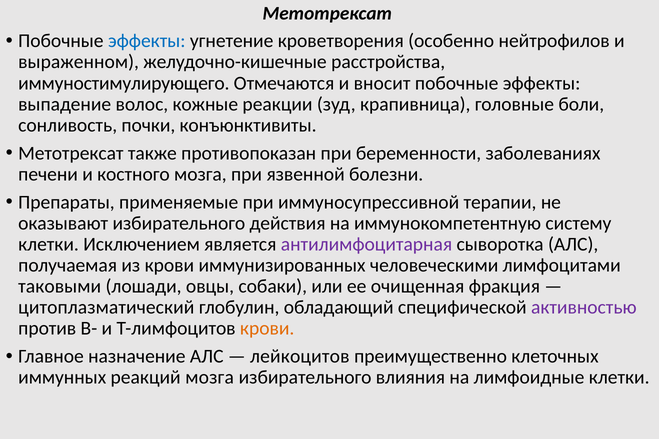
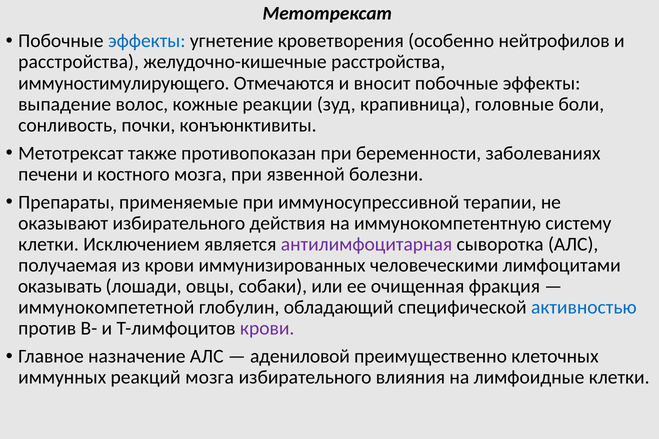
выраженном: выраженном -> расстройства (79, 62)
таковыми: таковыми -> оказывать (60, 287)
цитоплазматический: цитоплазматический -> иммунокомпететной (106, 308)
активностью colour: purple -> blue (584, 308)
крови colour: orange -> purple (267, 329)
лейкоцитов: лейкоцитов -> адениловой (300, 357)
